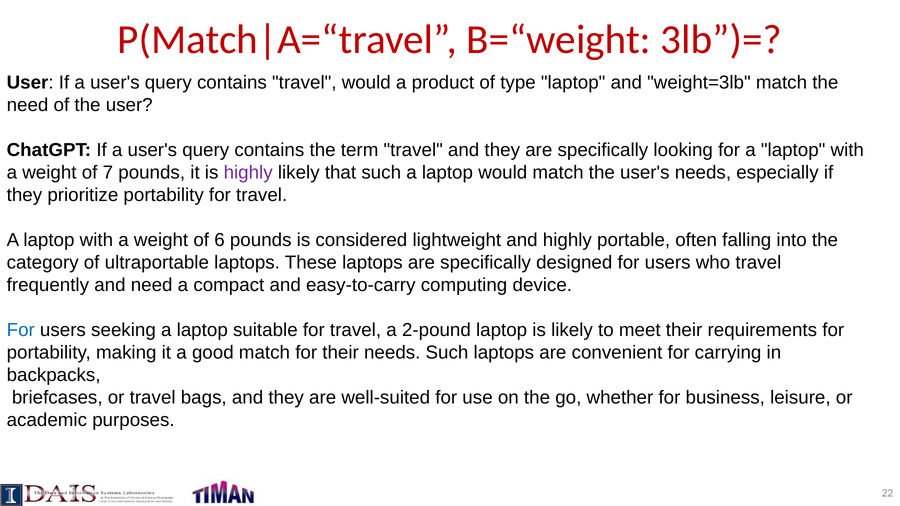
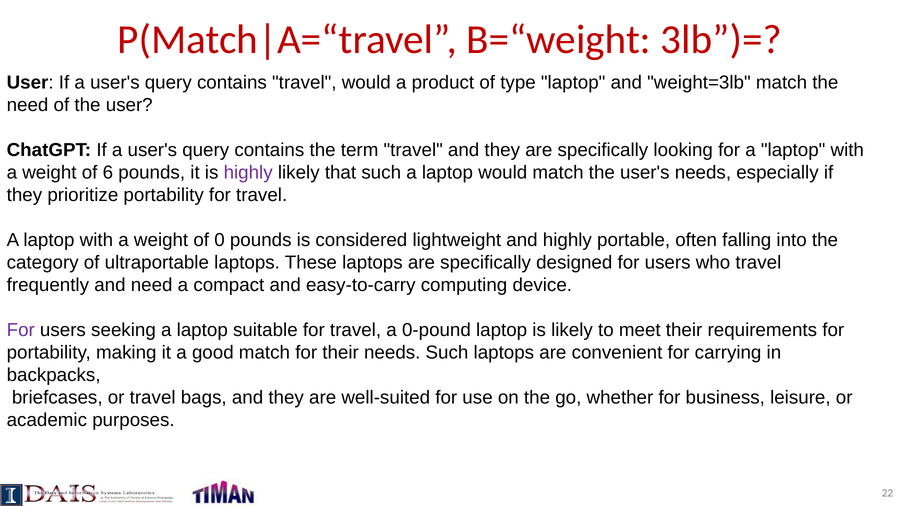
7: 7 -> 6 (108, 173)
6: 6 -> 0 (220, 240)
For colour: blue -> purple (21, 330)
2-pound: 2-pound -> 0-pound (436, 330)
